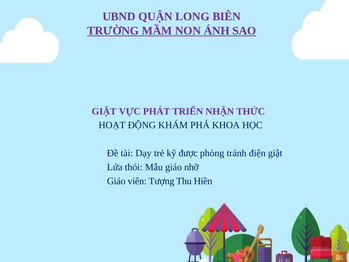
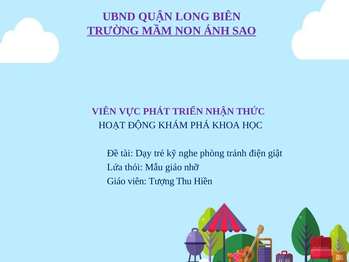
GIẬT: GIẬT -> VIÊN (104, 111)
được: được -> nghe (188, 153)
